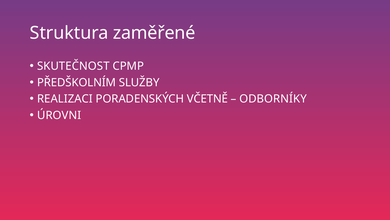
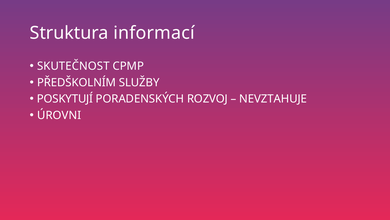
zaměřené: zaměřené -> informací (154, 33)
REALIZACI: REALIZACI -> POSKYTUJÍ (65, 99)
VČETNĚ: VČETNĚ -> ROZVOJ (207, 99)
ODBORNÍKY: ODBORNÍKY -> NEVZTAHUJE (273, 99)
